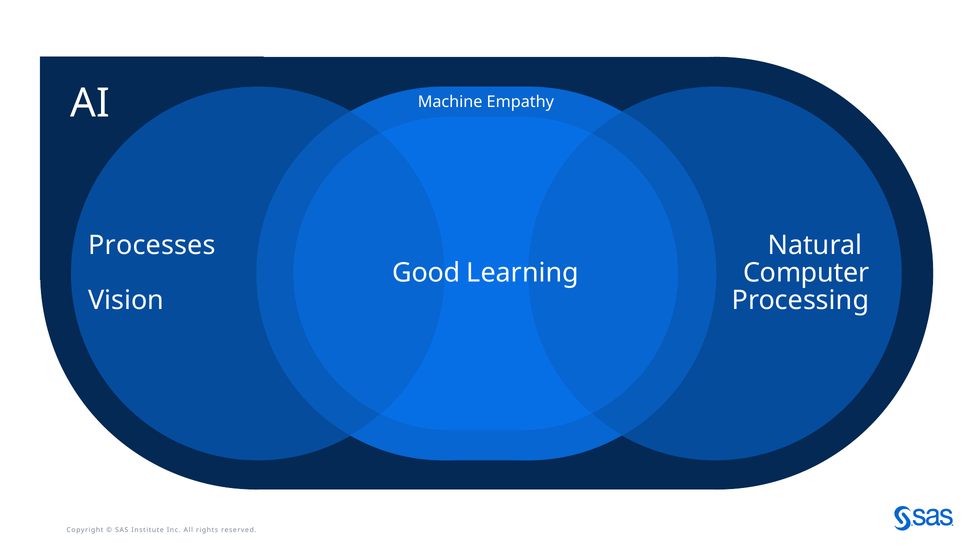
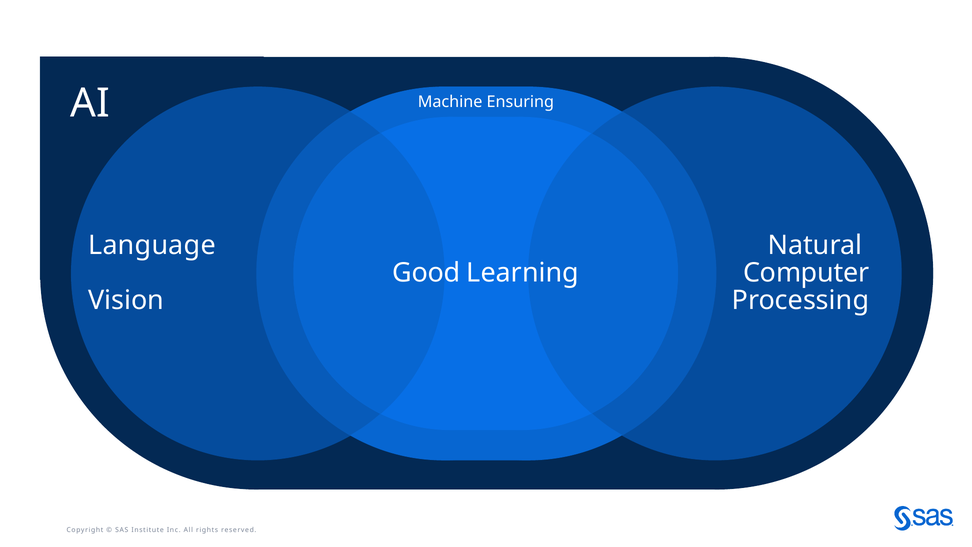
Empathy: Empathy -> Ensuring (520, 102)
Processes: Processes -> Language (152, 245)
